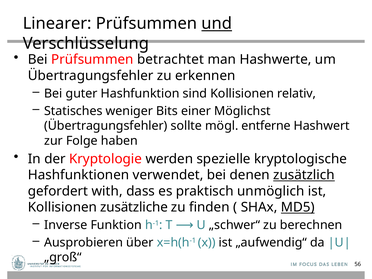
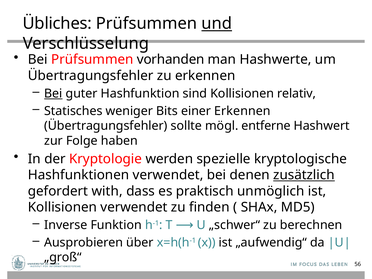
Linearer: Linearer -> Übliches (57, 24)
betrachtet: betrachtet -> vorhanden (171, 60)
Bei underline: none -> present (53, 94)
einer Möglichst: Möglichst -> Erkennen (242, 111)
Kollisionen zusätzliche: zusätzliche -> verwendet (134, 207)
MD5 underline: present -> none (298, 207)
